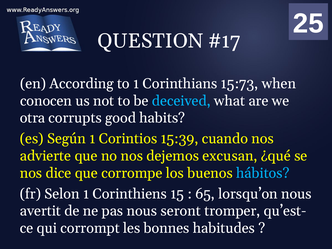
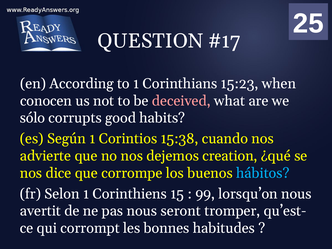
15:73: 15:73 -> 15:23 (240, 84)
deceived colour: light blue -> pink (181, 101)
otra: otra -> sólo (33, 118)
15:39: 15:39 -> 15:38 (180, 139)
excusan: excusan -> creation (230, 156)
65: 65 -> 99 (205, 194)
